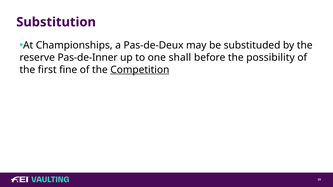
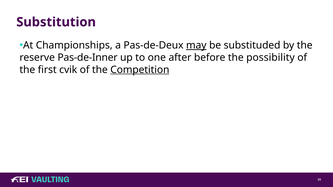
may underline: none -> present (196, 45)
shall: shall -> after (180, 58)
fine: fine -> cvik (68, 70)
